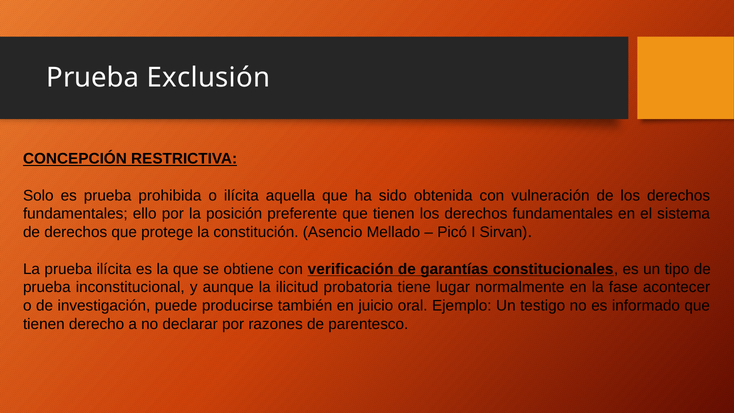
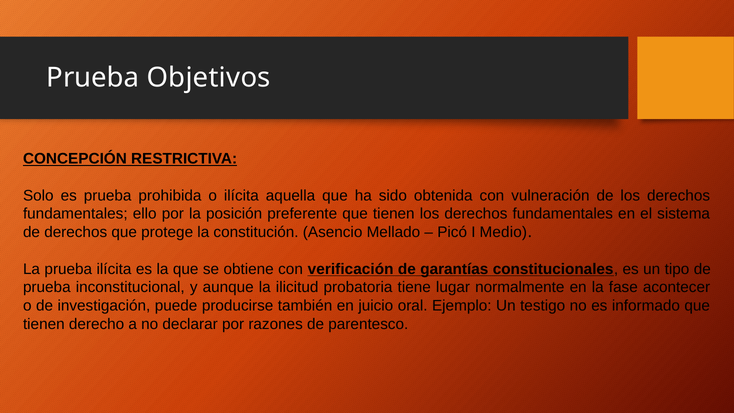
Exclusión: Exclusión -> Objetivos (209, 78)
Sirvan: Sirvan -> Medio (503, 232)
